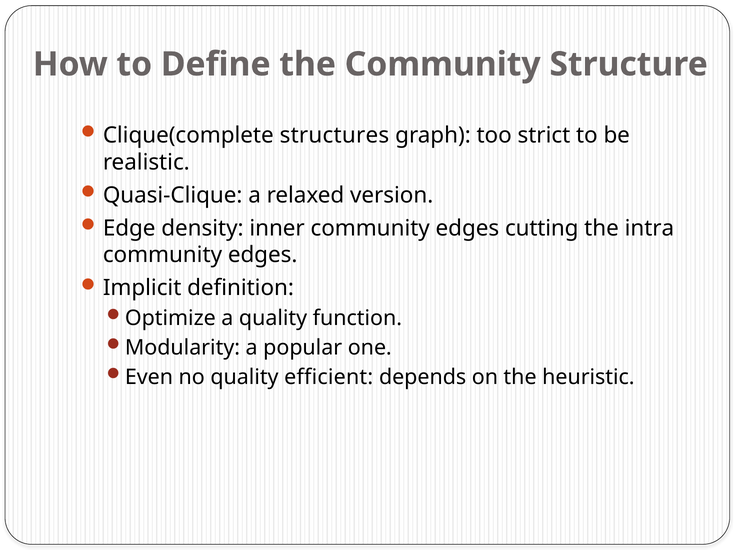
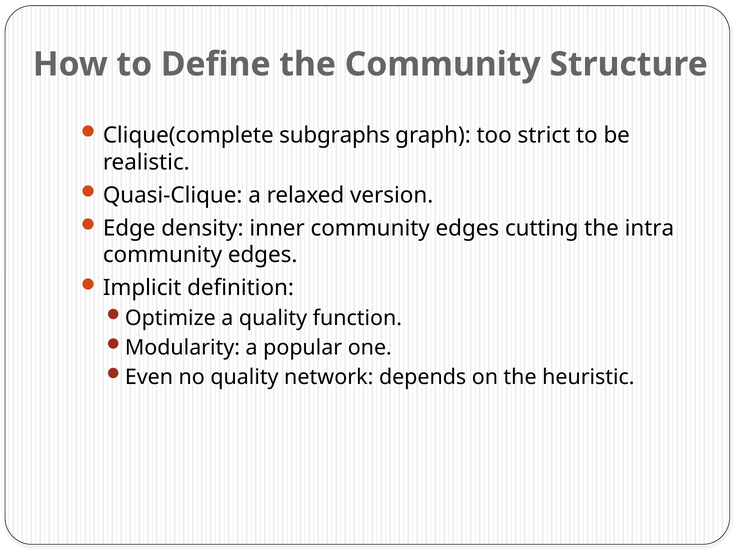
structures: structures -> subgraphs (335, 135)
efficient: efficient -> network (329, 377)
